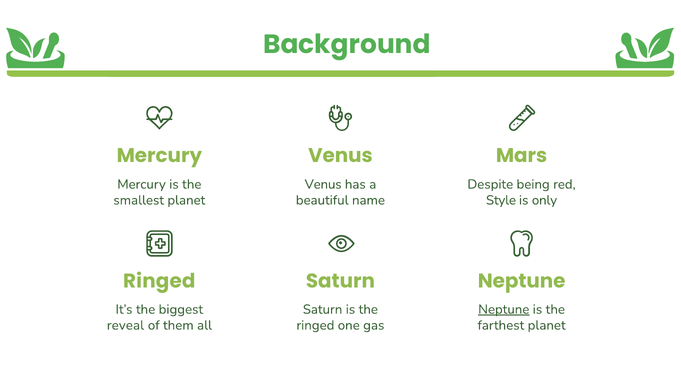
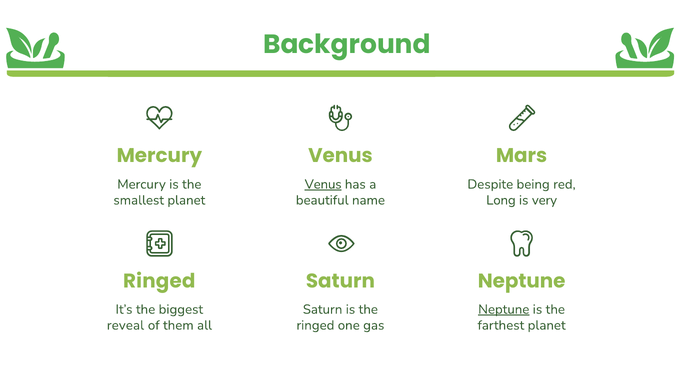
Venus underline: none -> present (323, 184)
Style: Style -> Long (501, 200)
only: only -> very (544, 200)
